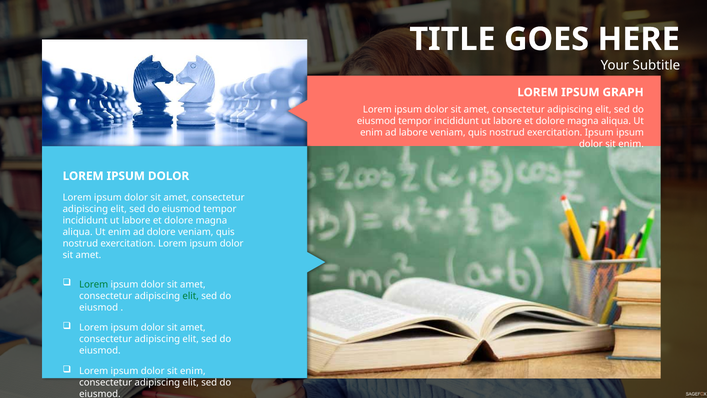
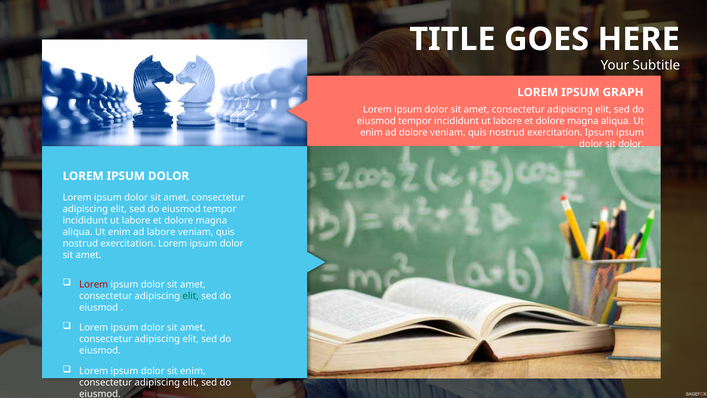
ad labore: labore -> dolore (413, 132)
enim: enim -> dolor (631, 144)
ad dolore: dolore -> labore (161, 232)
Lorem colour: green -> red (94, 284)
